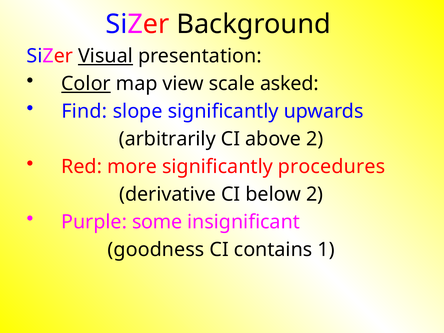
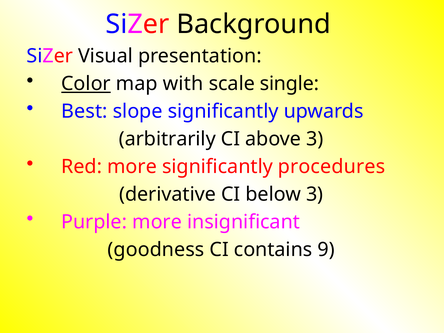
Visual underline: present -> none (106, 56)
view: view -> with (183, 84)
asked: asked -> single (289, 84)
Find: Find -> Best (84, 111)
above 2: 2 -> 3 (315, 139)
below 2: 2 -> 3 (315, 194)
Purple some: some -> more (157, 222)
1: 1 -> 9 (326, 250)
